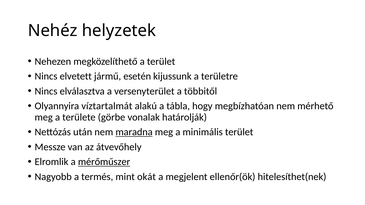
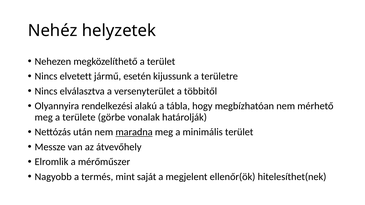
víztartalmát: víztartalmát -> rendelkezési (107, 106)
mérőműszer underline: present -> none (104, 162)
okát: okát -> saját (147, 177)
